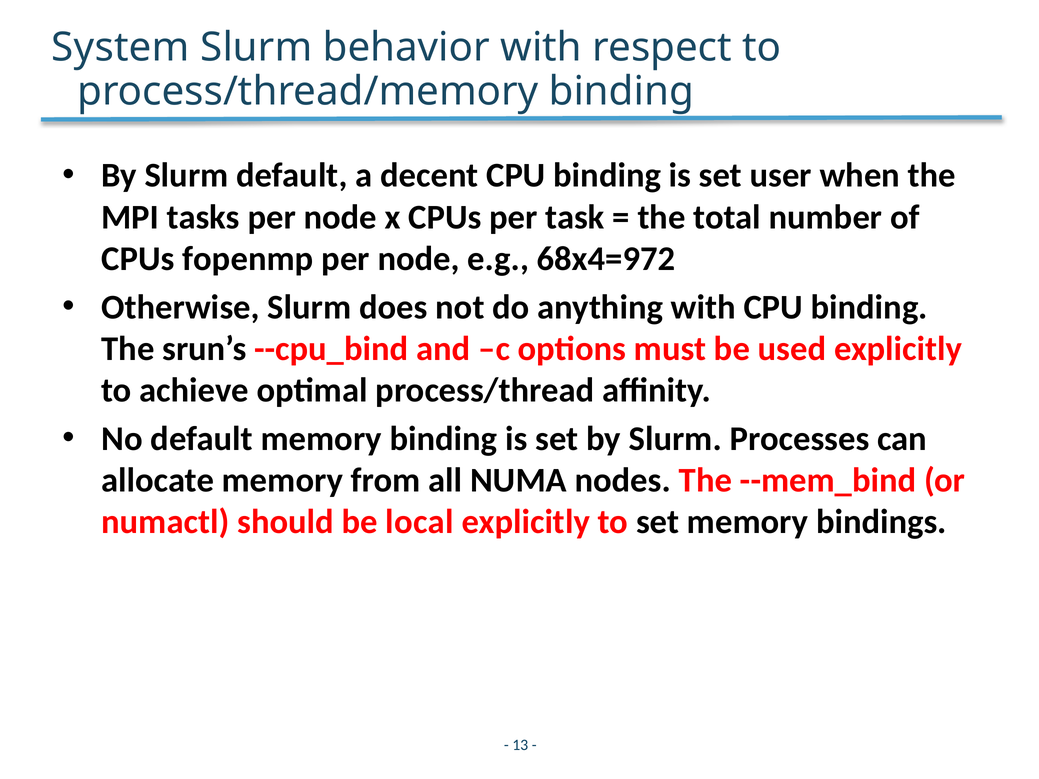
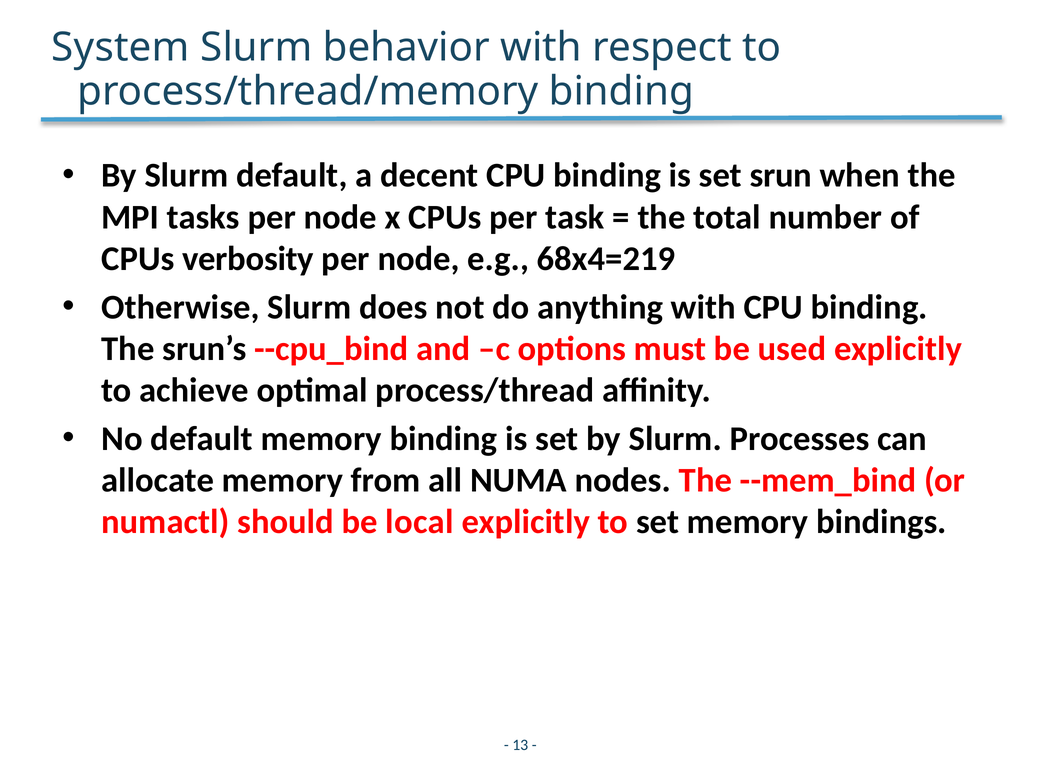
user: user -> srun (781, 176)
fopenmp: fopenmp -> verbosity (248, 259)
68x4=972: 68x4=972 -> 68x4=219 (606, 259)
